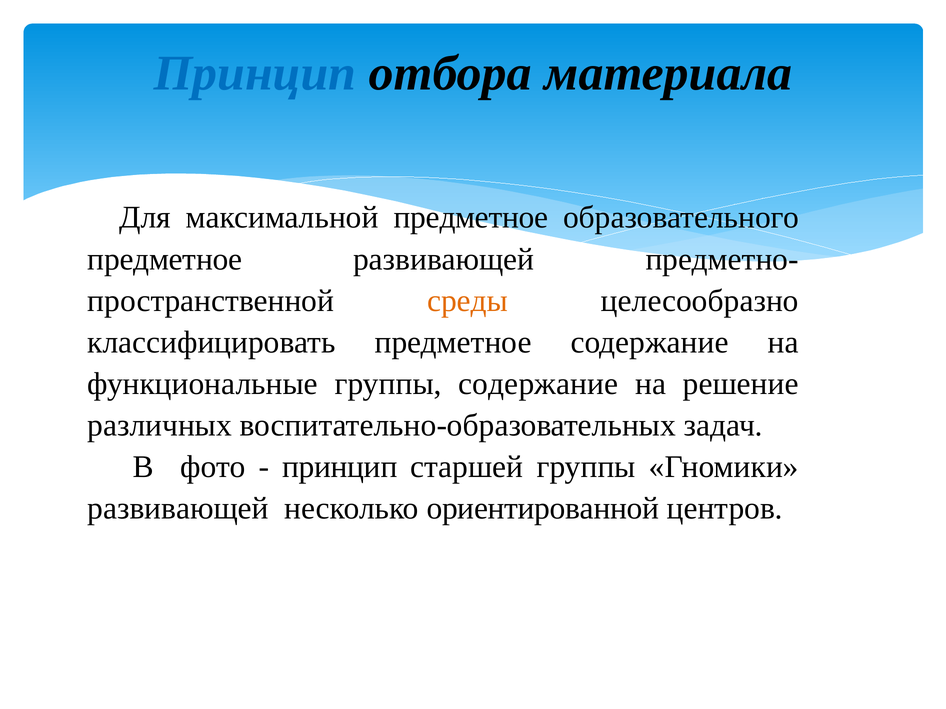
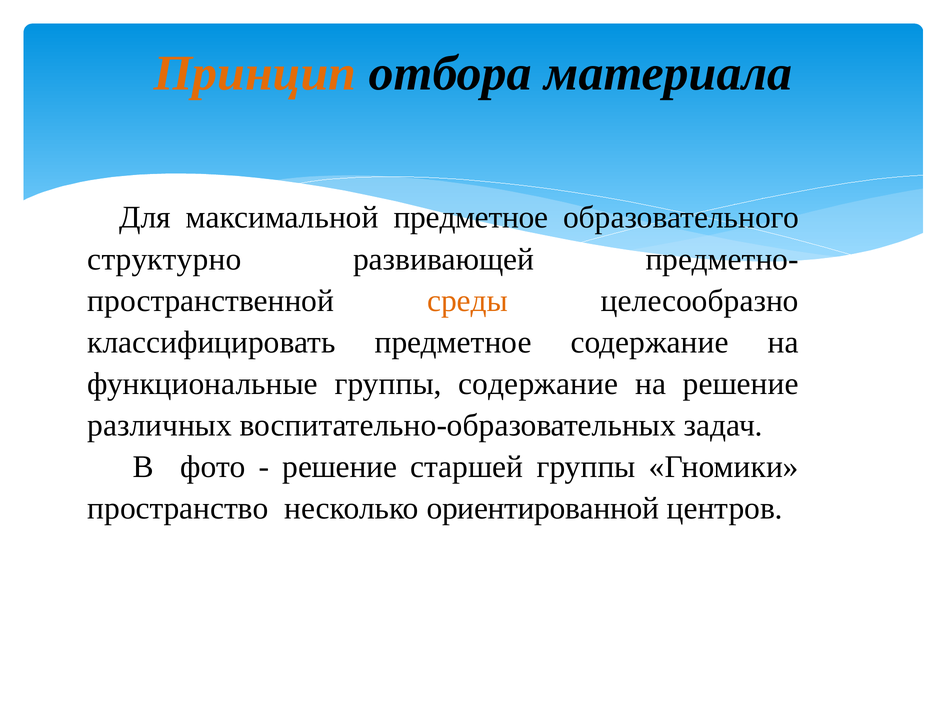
Принцип colour: blue -> orange (255, 73)
предметное: предметное -> структурно (165, 259)
принцип: принцип -> решение (340, 467)
развивающей: развивающей -> пространство (178, 509)
